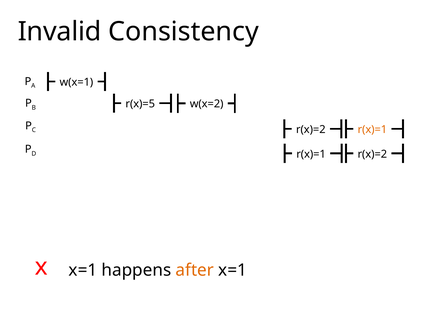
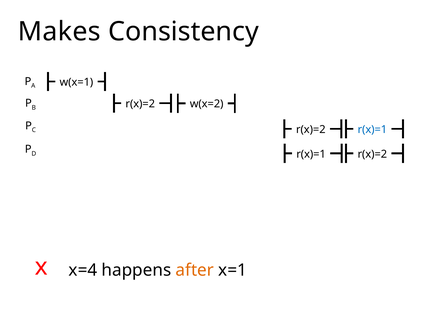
Invalid: Invalid -> Makes (59, 32)
r(x)=5: r(x)=5 -> r(x)=2 (140, 104)
r(x)=1 colour: orange -> blue (372, 129)
x x=1: x=1 -> x=4 (83, 270)
